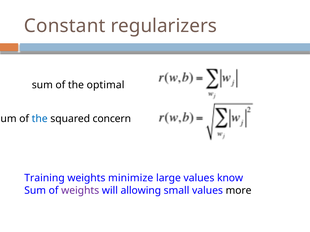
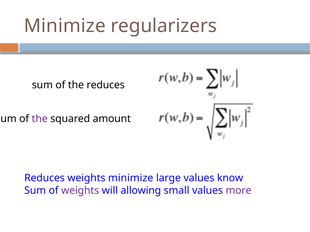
Constant: Constant -> Minimize (65, 26)
the optimal: optimal -> reduces (106, 85)
the colour: blue -> purple (40, 119)
concern: concern -> amount (112, 119)
Training: Training -> Reduces (45, 178)
more colour: black -> purple (239, 191)
